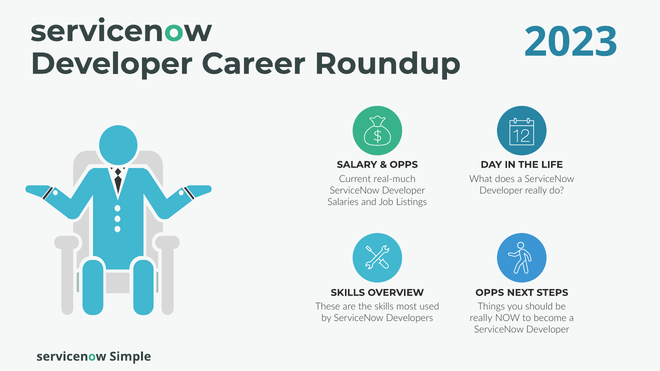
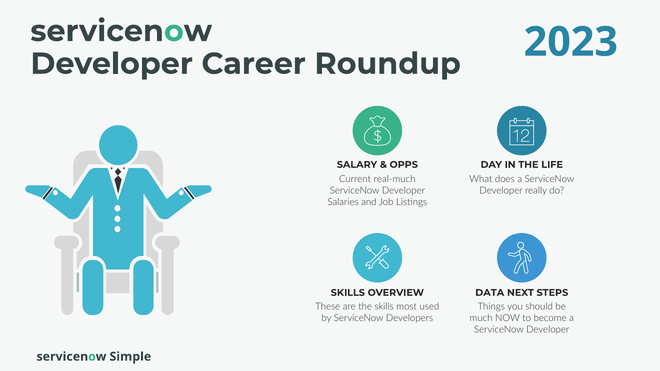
OPPS: OPPS -> DATA (490, 293)
really: really -> much (481, 318)
